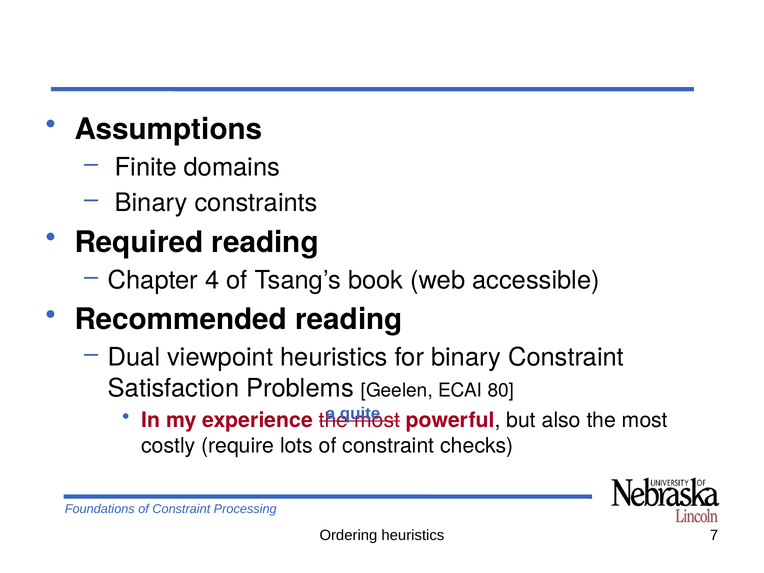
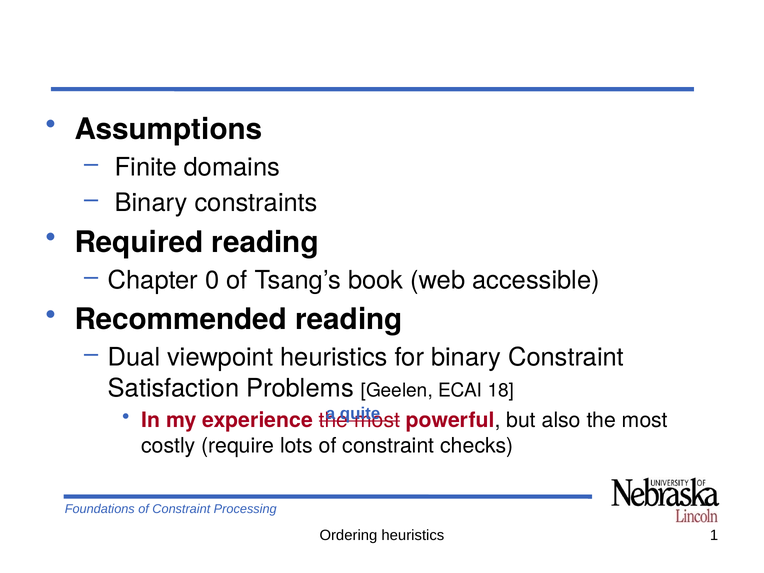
4: 4 -> 0 (212, 280)
80: 80 -> 18 (501, 390)
7: 7 -> 1 (714, 536)
